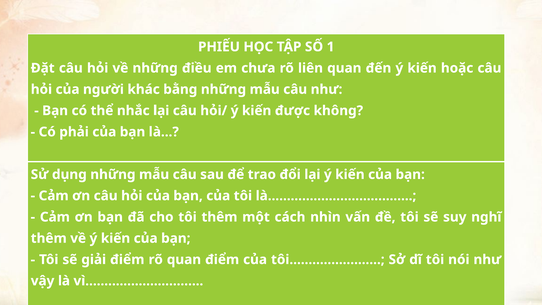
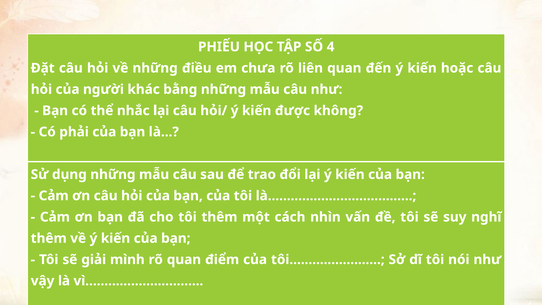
1: 1 -> 4 (331, 47)
giải điểm: điểm -> mình (127, 259)
